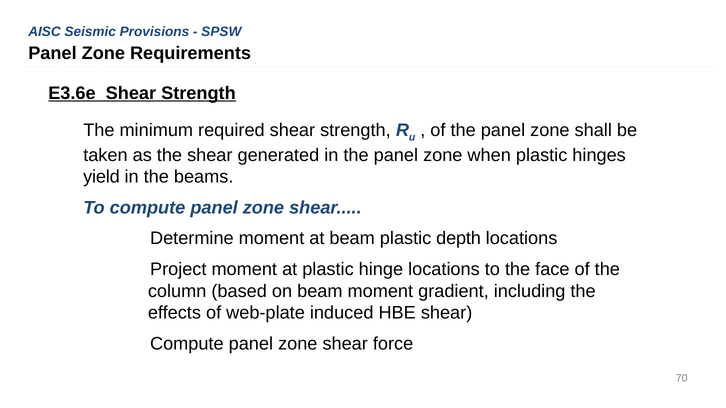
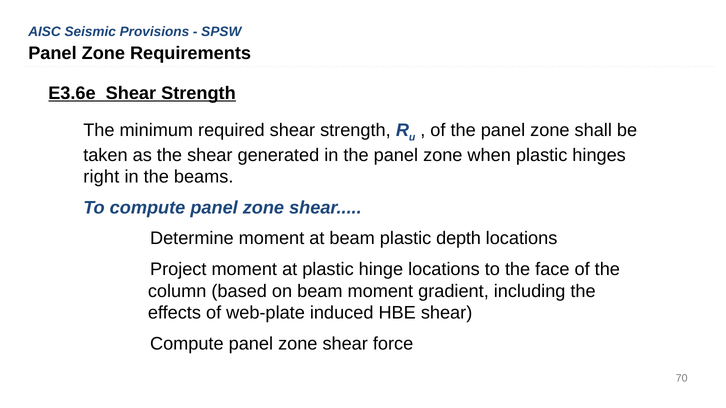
yield: yield -> right (101, 177)
